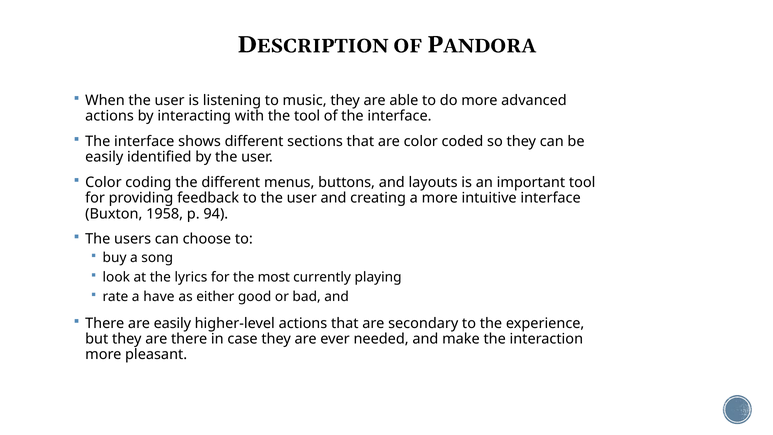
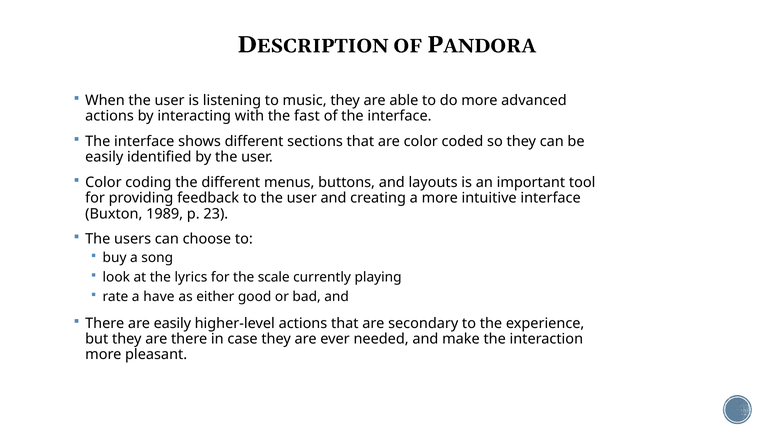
the tool: tool -> fast (307, 116)
1958: 1958 -> 1989 (165, 214)
94: 94 -> 23 (216, 214)
most: most -> scale (274, 277)
